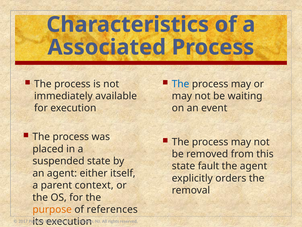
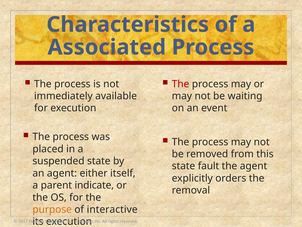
The colour: blue -> red (181, 84)
context: context -> indicate (94, 185)
references: references -> interactive (112, 209)
